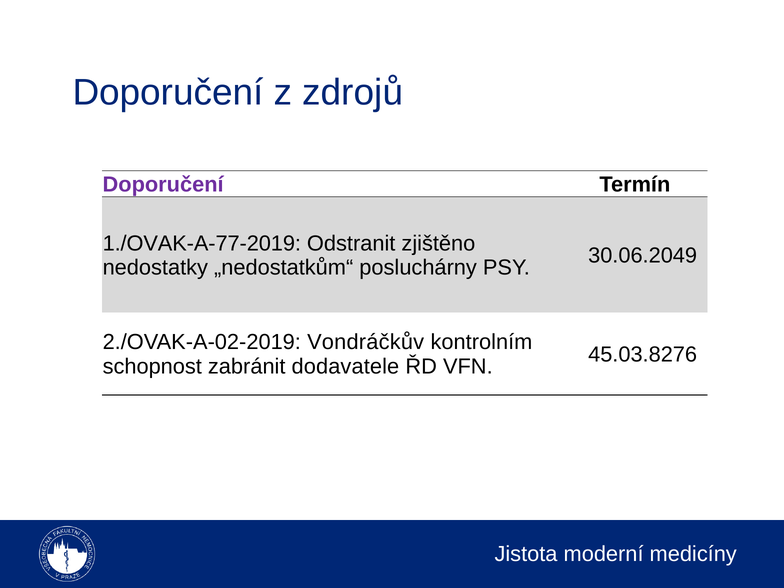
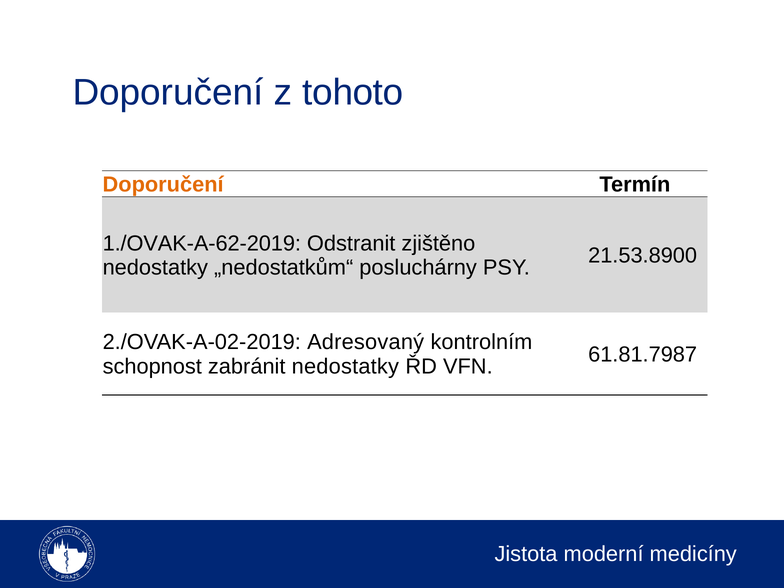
zdrojů: zdrojů -> tohoto (353, 92)
Doporučení colour: purple -> orange (163, 185)
1./OVAK-A-77-2019: 1./OVAK-A-77-2019 -> 1./OVAK-A-62-2019 (202, 243)
30.06.2049: 30.06.2049 -> 21.53.8900 (643, 256)
Vondráčkův: Vondráčkův -> Adresovaný (366, 342)
45.03.8276: 45.03.8276 -> 61.81.7987 (643, 354)
zabránit dodavatele: dodavatele -> nedostatky (345, 367)
